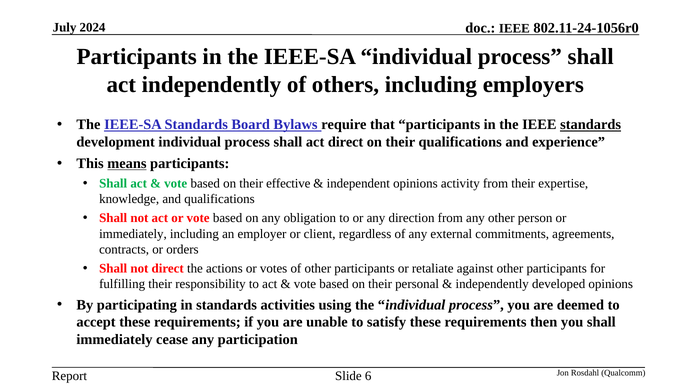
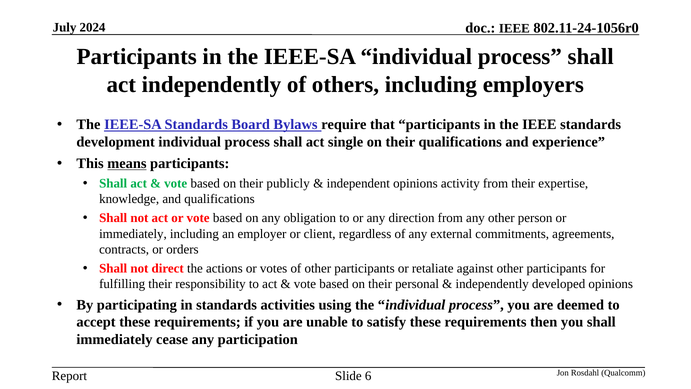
standards underline: present -> none (591, 125)
act direct: direct -> single (346, 142)
effective: effective -> publicly (288, 183)
